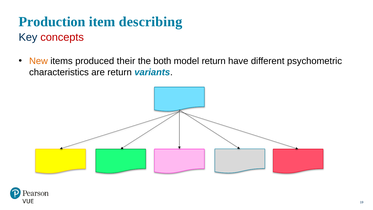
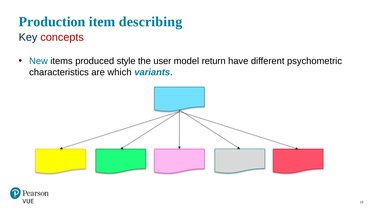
New colour: orange -> blue (38, 61)
their: their -> style (126, 61)
both: both -> user (162, 61)
are return: return -> which (120, 72)
